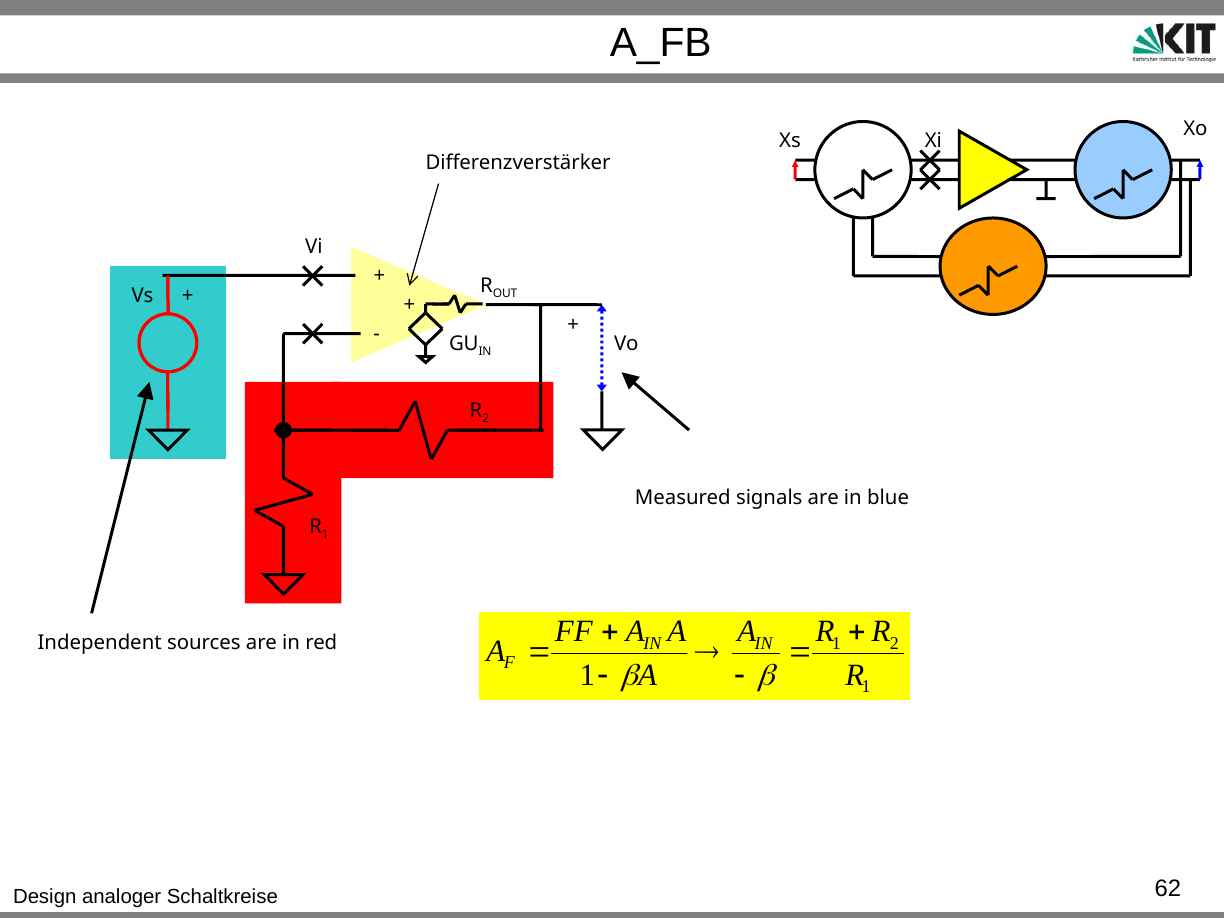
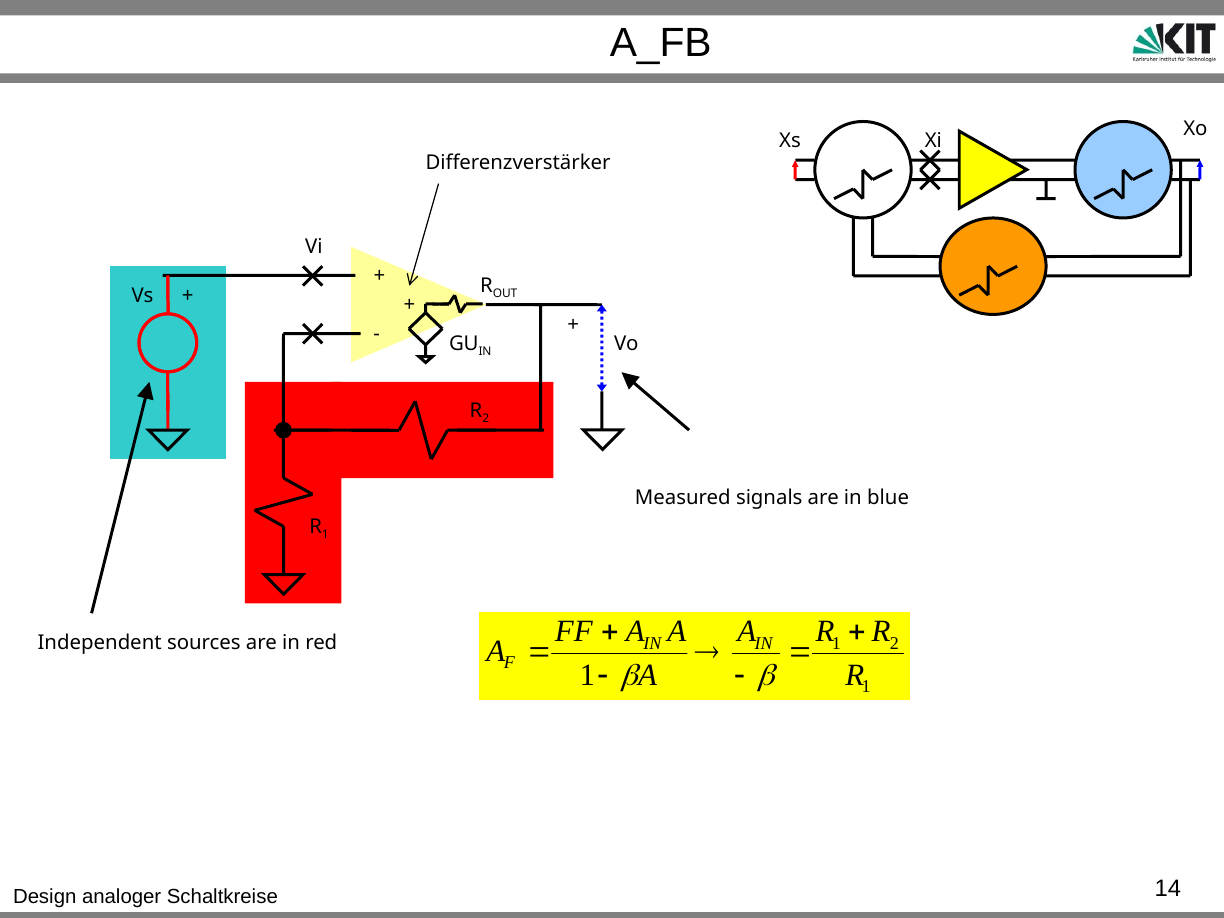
62: 62 -> 14 (1168, 889)
